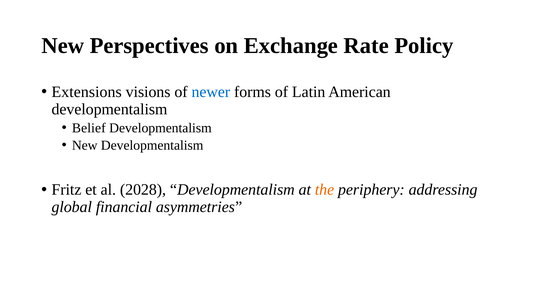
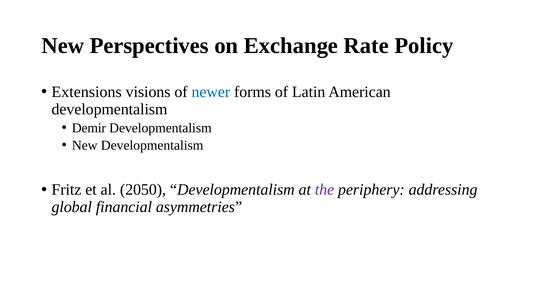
Belief: Belief -> Demir (89, 128)
2028: 2028 -> 2050 (143, 189)
the colour: orange -> purple (325, 189)
